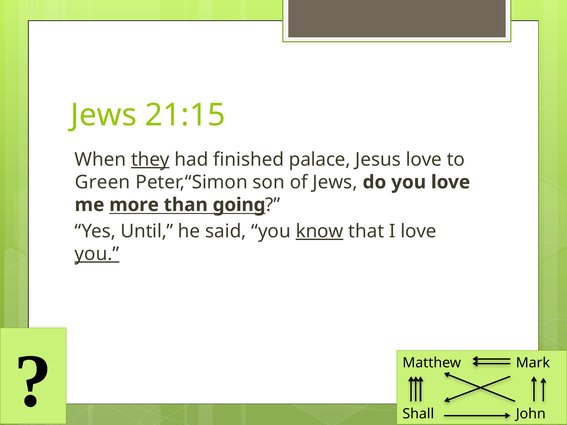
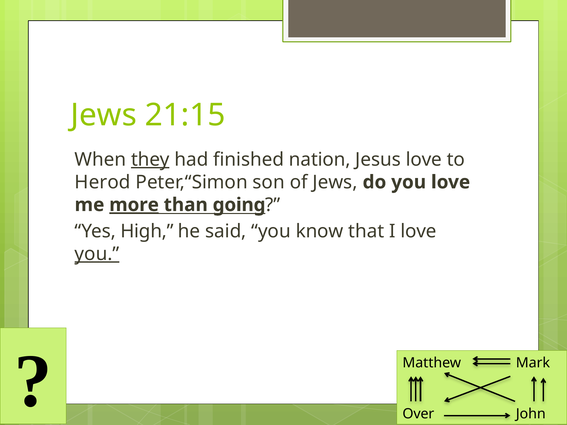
palace: palace -> nation (320, 160)
Green: Green -> Herod (103, 182)
more underline: none -> present (134, 205)
Until: Until -> High (147, 231)
know underline: present -> none (320, 231)
Shall: Shall -> Over (418, 414)
